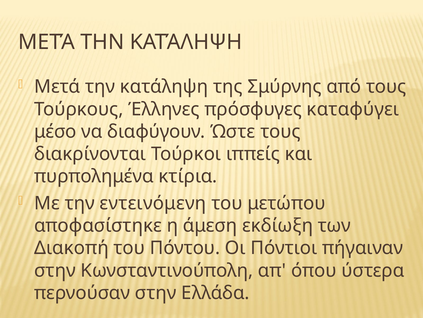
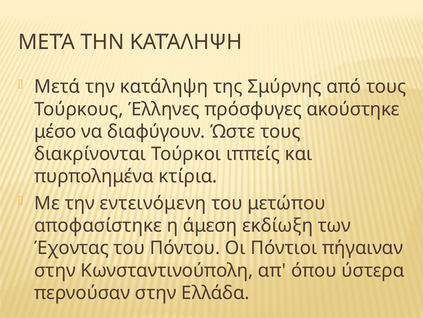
καταφύγει: καταφύγει -> ακούστηκε (353, 109)
Διακοπή: Διακοπή -> Έχοντας (72, 247)
